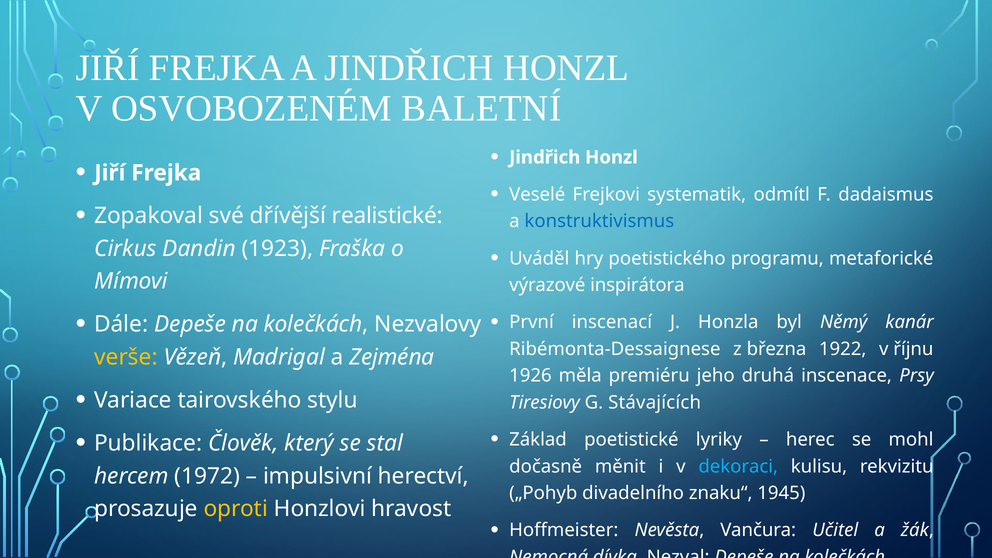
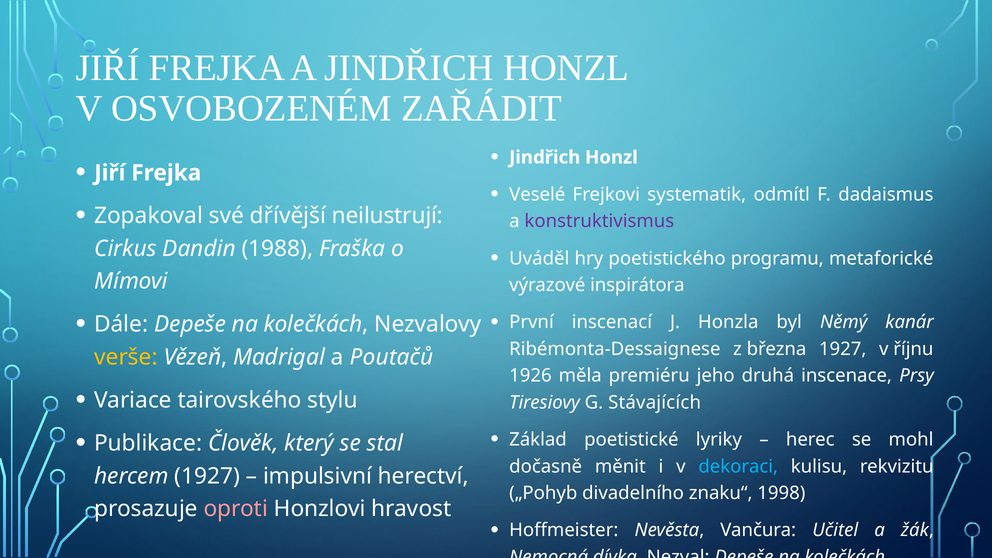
BALETNÍ: BALETNÍ -> ZAŘÁDIT (482, 108)
realistické: realistické -> neilustrují (387, 216)
konstruktivismus colour: blue -> purple (599, 221)
1923: 1923 -> 1988 (277, 249)
března 1922: 1922 -> 1927 (843, 349)
Zejména: Zejména -> Poutačů (392, 357)
hercem 1972: 1972 -> 1927 (207, 476)
1945: 1945 -> 1998 (781, 493)
oproti colour: yellow -> pink (236, 509)
